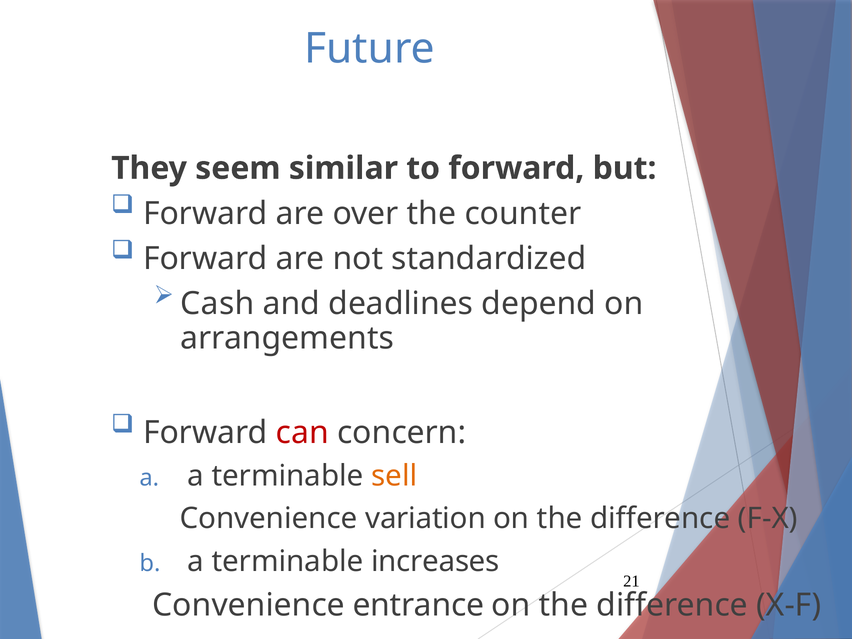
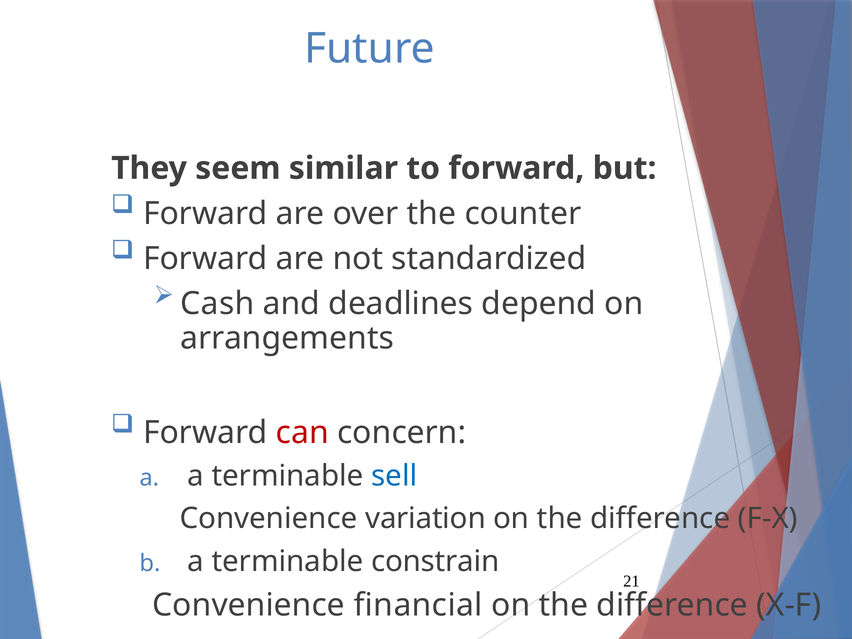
sell colour: orange -> blue (394, 476)
increases: increases -> constrain (435, 561)
entrance: entrance -> financial (418, 605)
